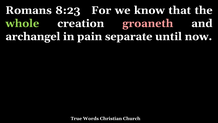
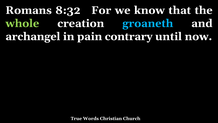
8:23: 8:23 -> 8:32 (68, 10)
groaneth colour: pink -> light blue (148, 23)
separate: separate -> contrary (129, 36)
